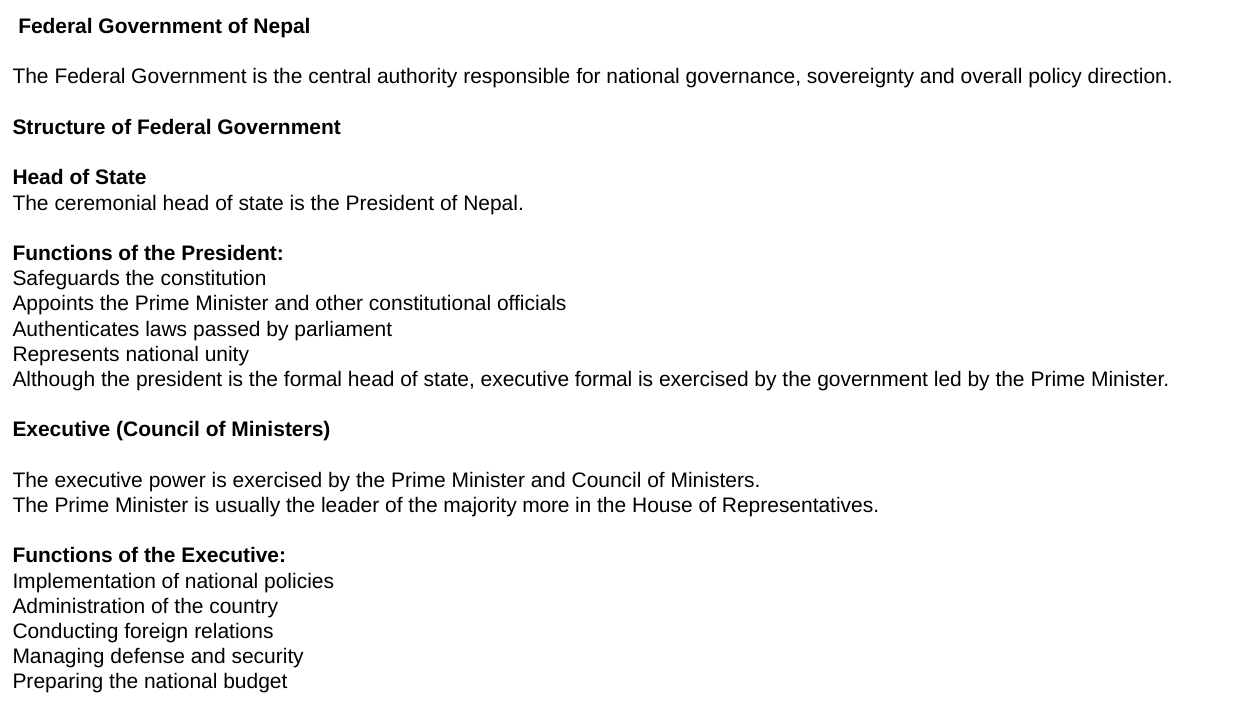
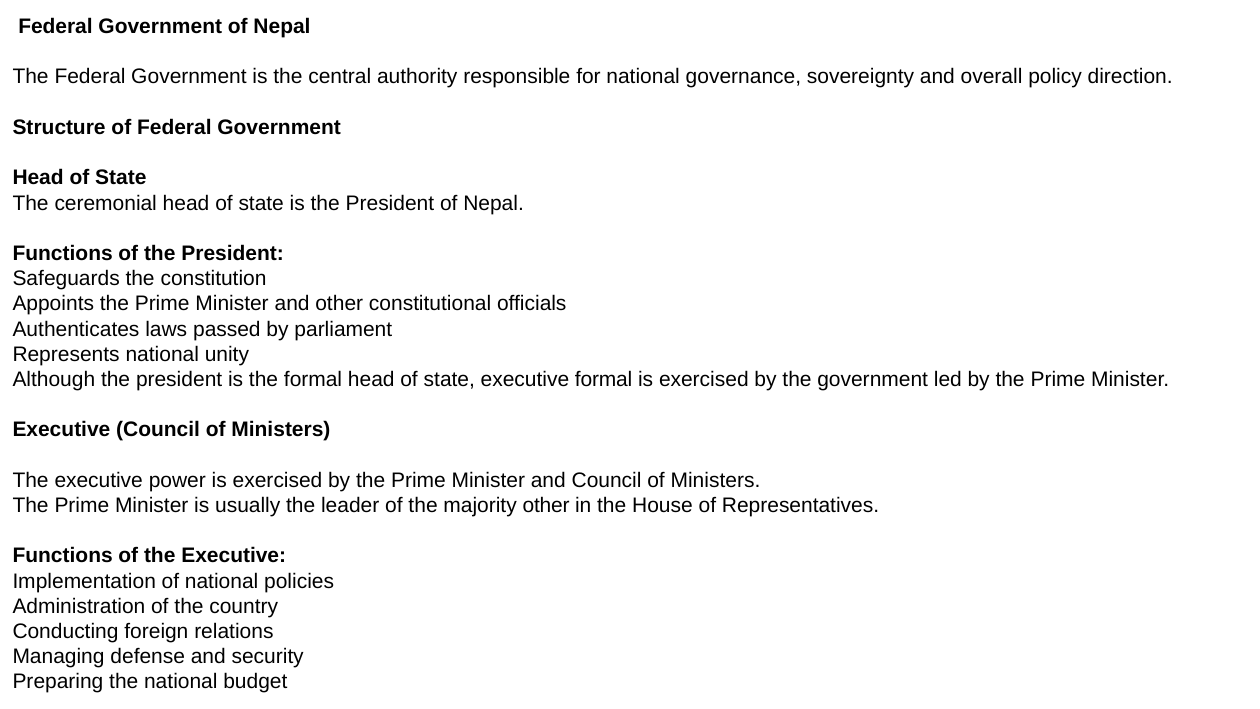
majority more: more -> other (546, 505)
